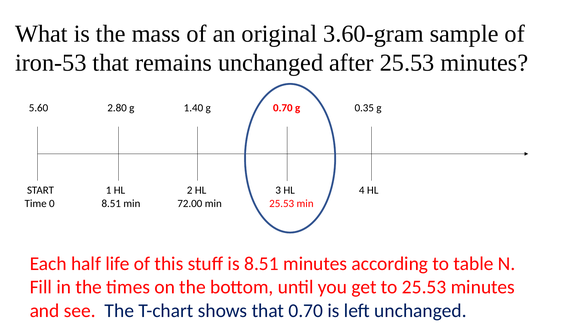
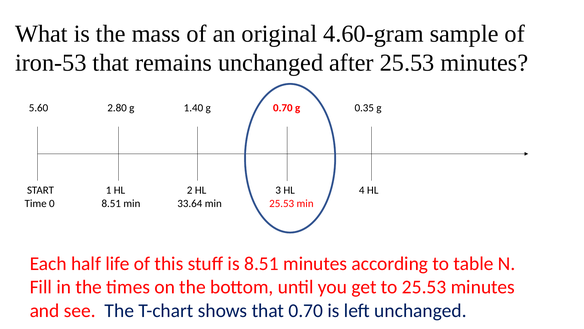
3.60-gram: 3.60-gram -> 4.60-gram (373, 34)
72.00: 72.00 -> 33.64 (190, 203)
